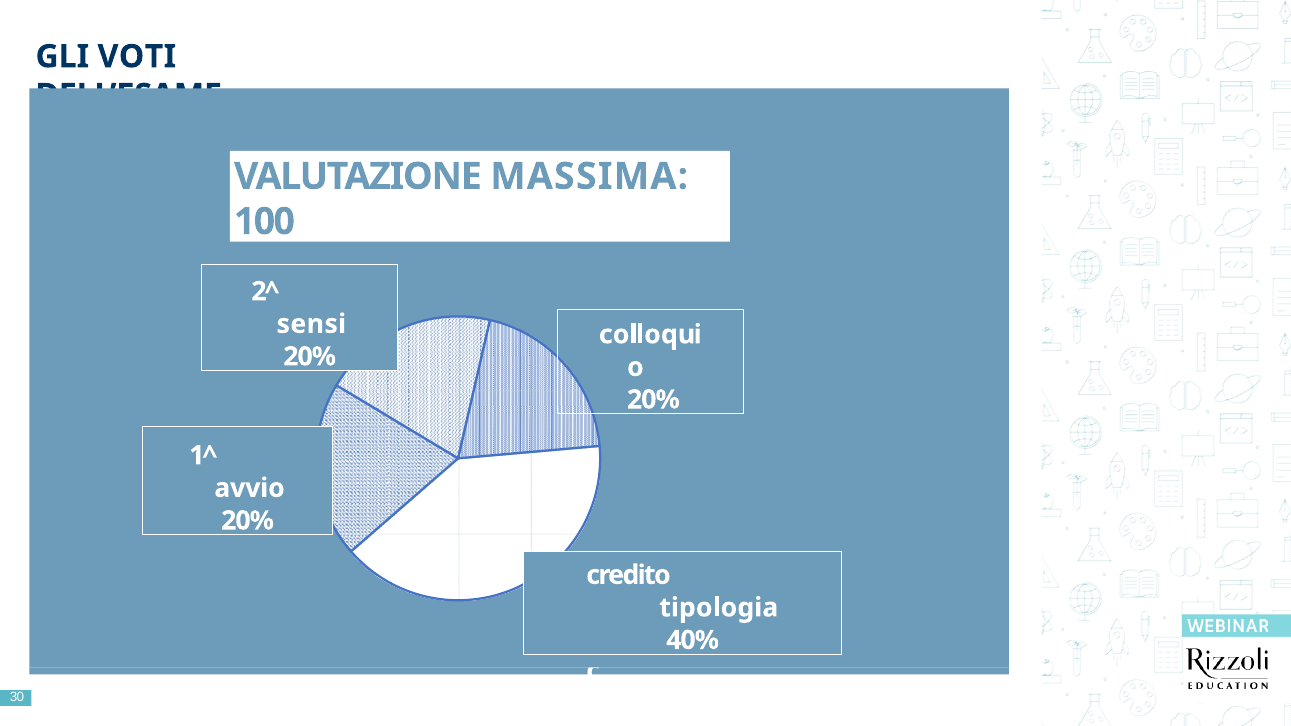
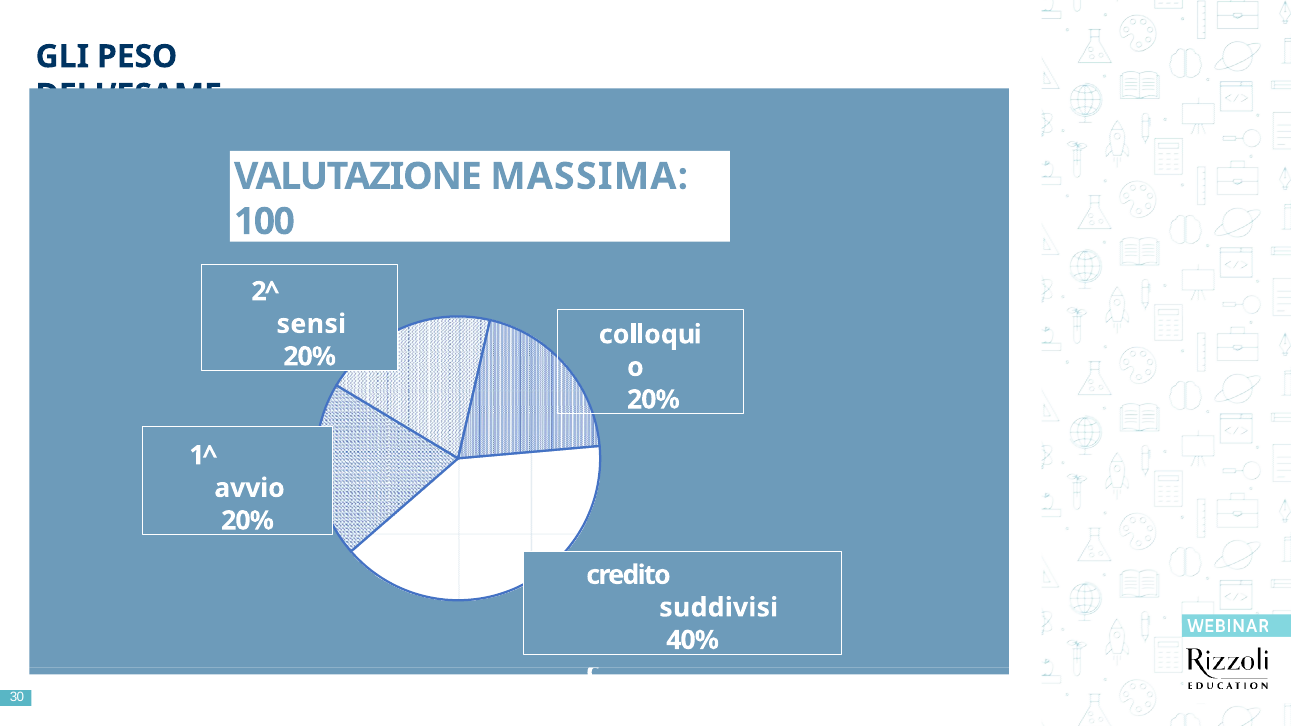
VOTI: VOTI -> PESO (137, 57)
tipologia: tipologia -> suddivisi (719, 608)
